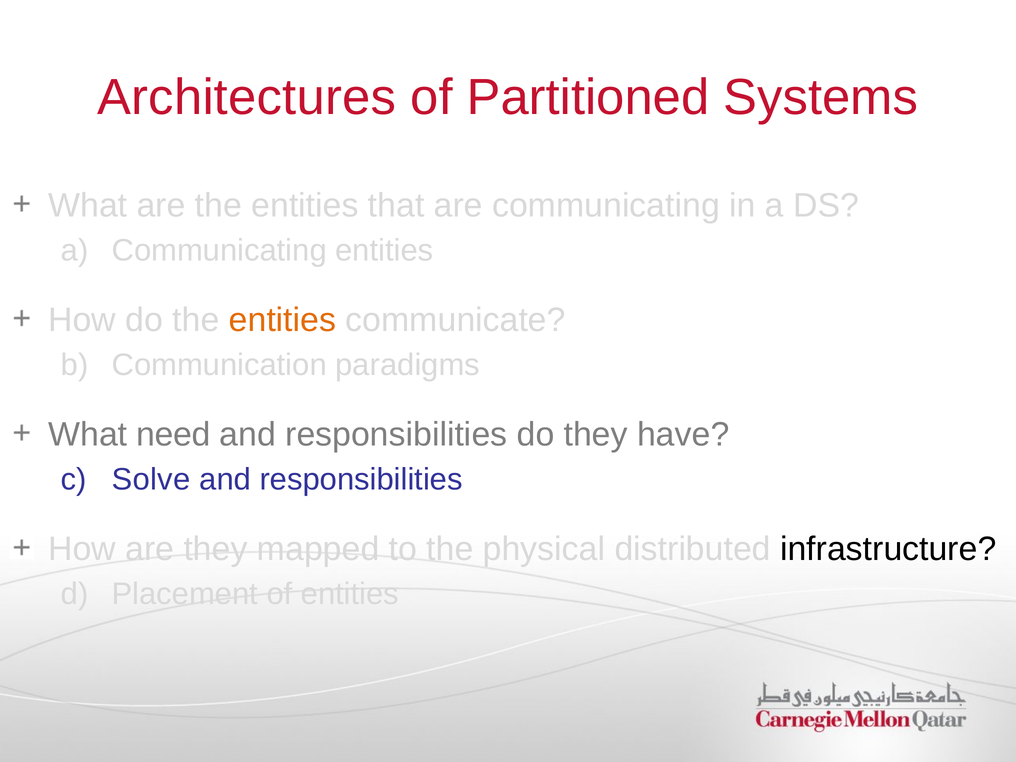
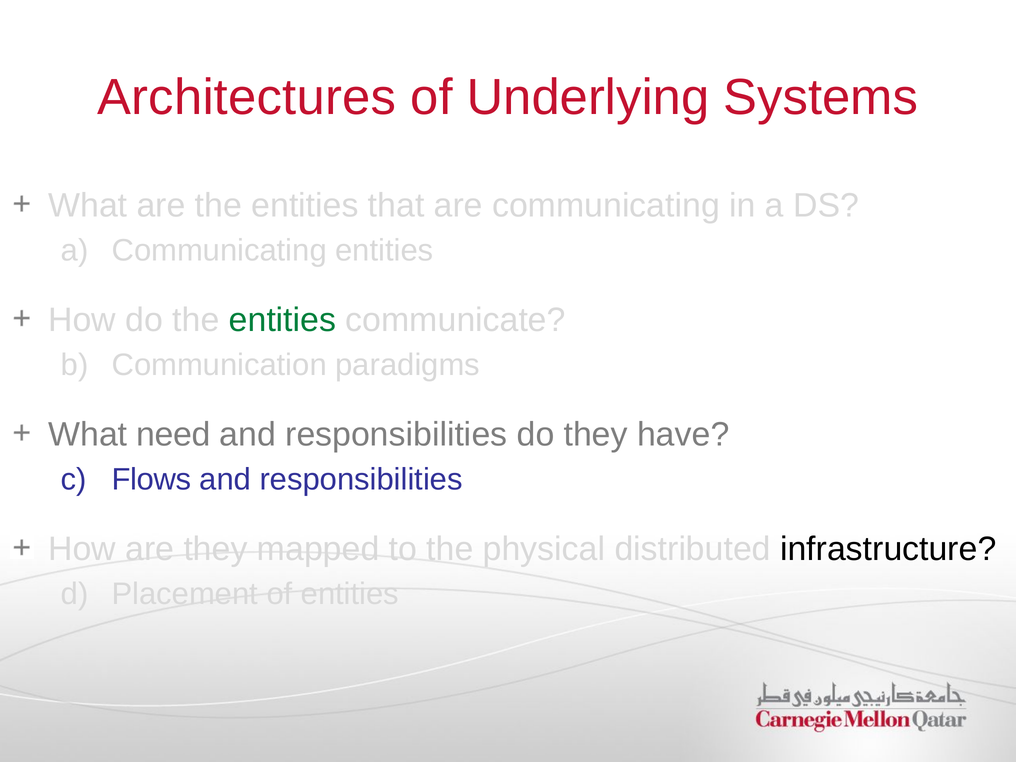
Partitioned: Partitioned -> Underlying (588, 98)
entities colour: orange -> green (282, 320)
Solve: Solve -> Flows (151, 480)
